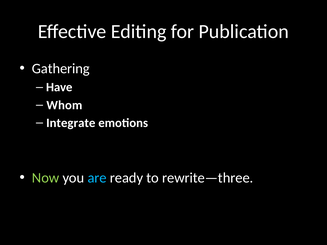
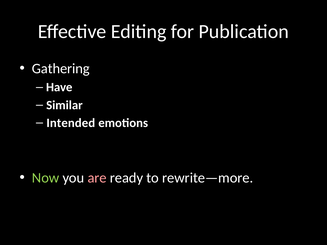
Whom: Whom -> Similar (64, 105)
Integrate: Integrate -> Intended (71, 123)
are colour: light blue -> pink (97, 178)
rewrite—three: rewrite—three -> rewrite—more (208, 178)
